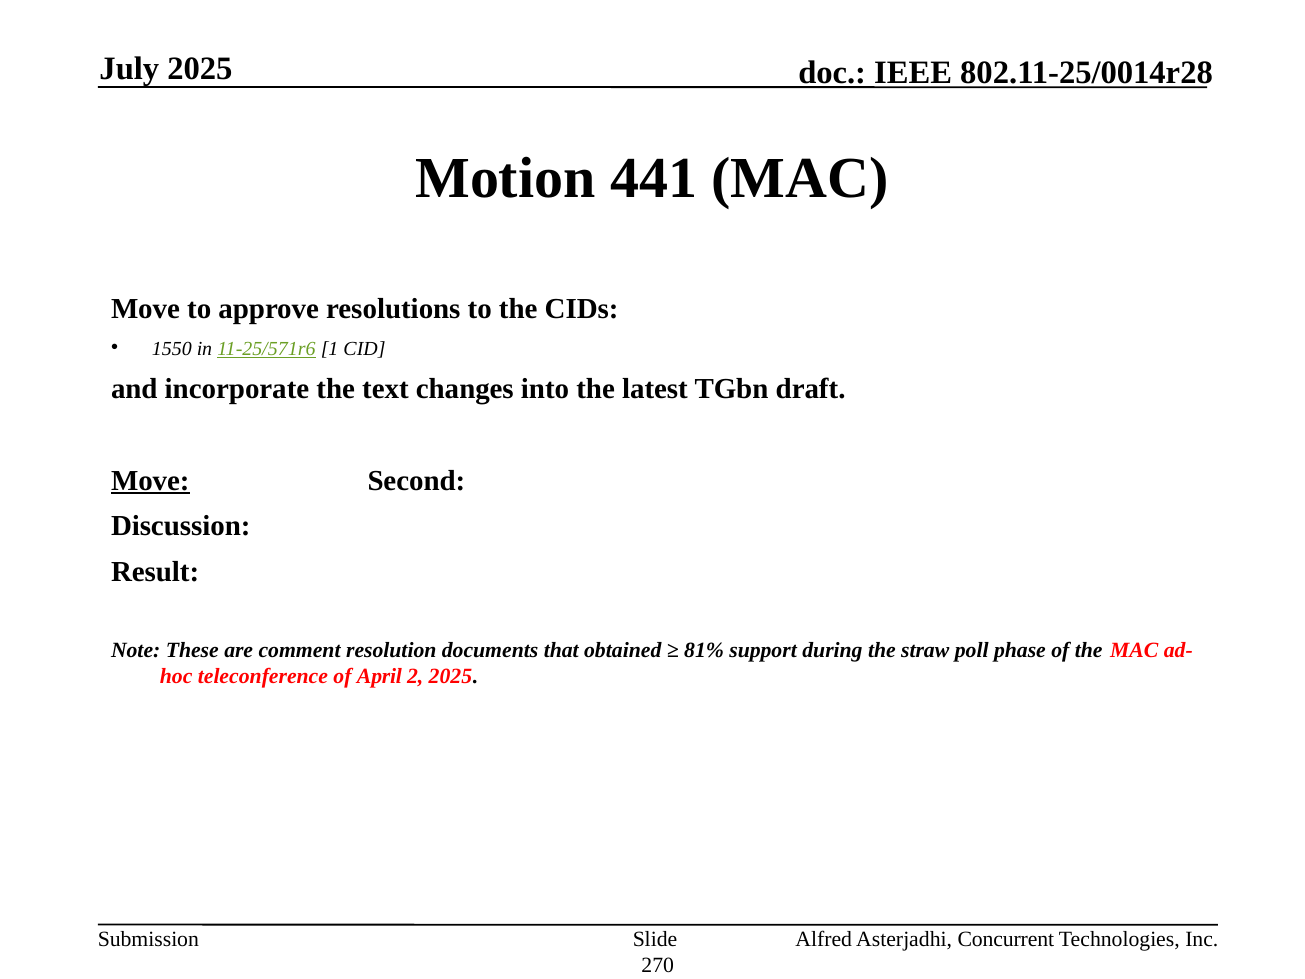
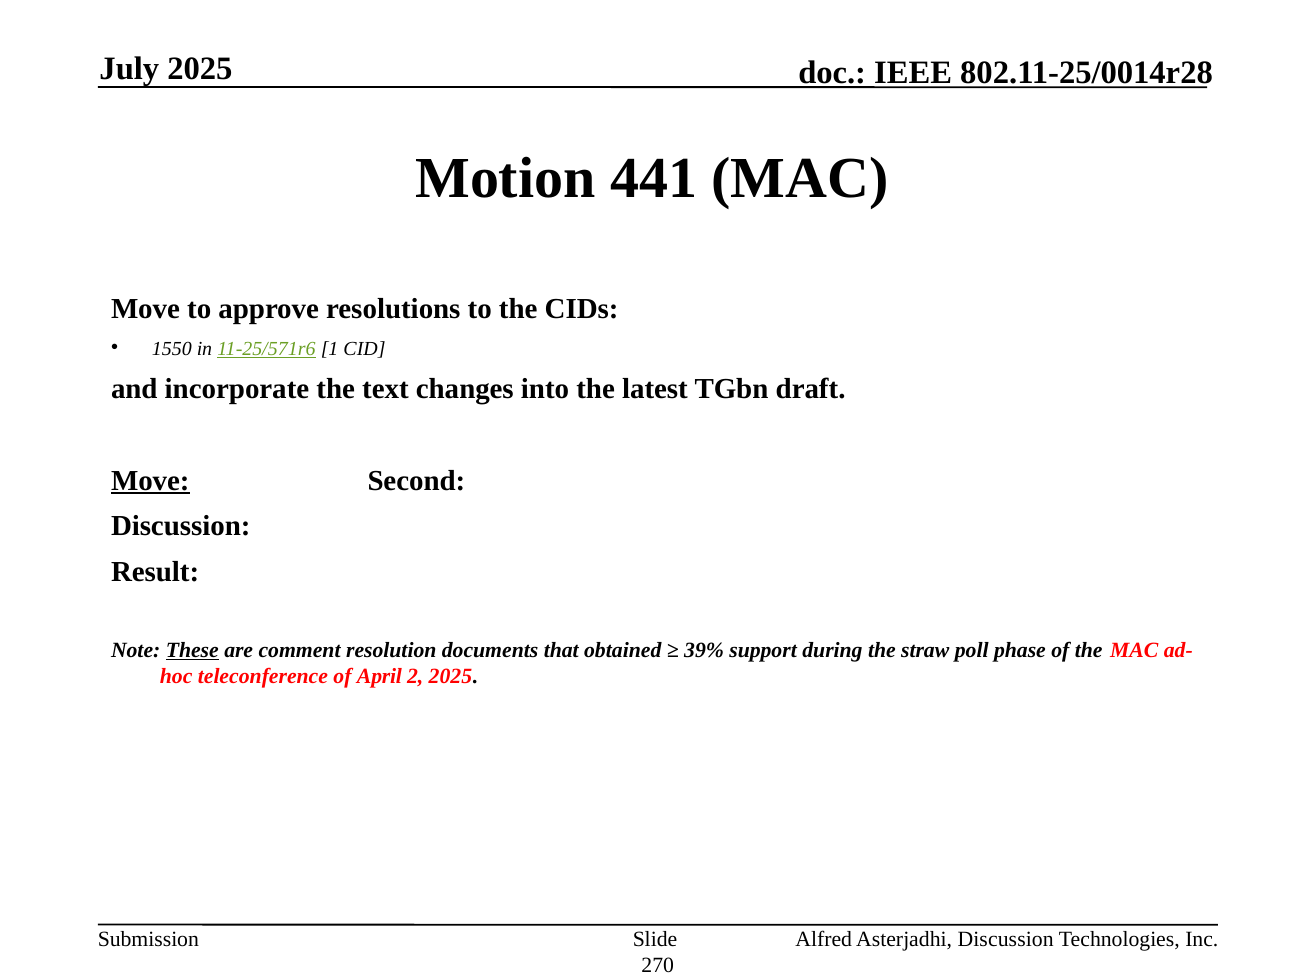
These underline: none -> present (192, 650)
81%: 81% -> 39% (704, 650)
Asterjadhi Concurrent: Concurrent -> Discussion (1006, 939)
